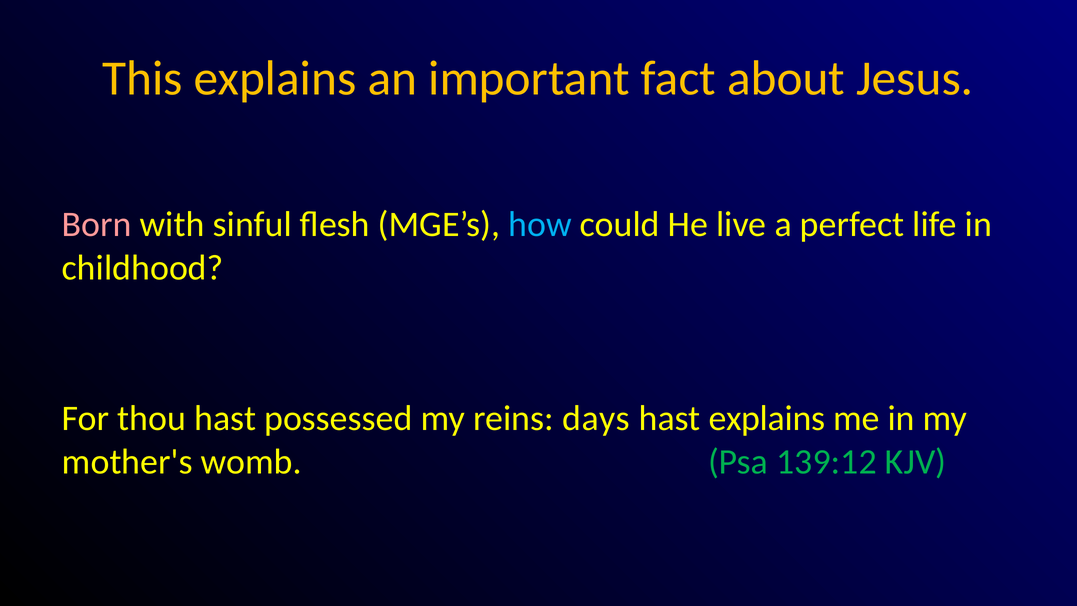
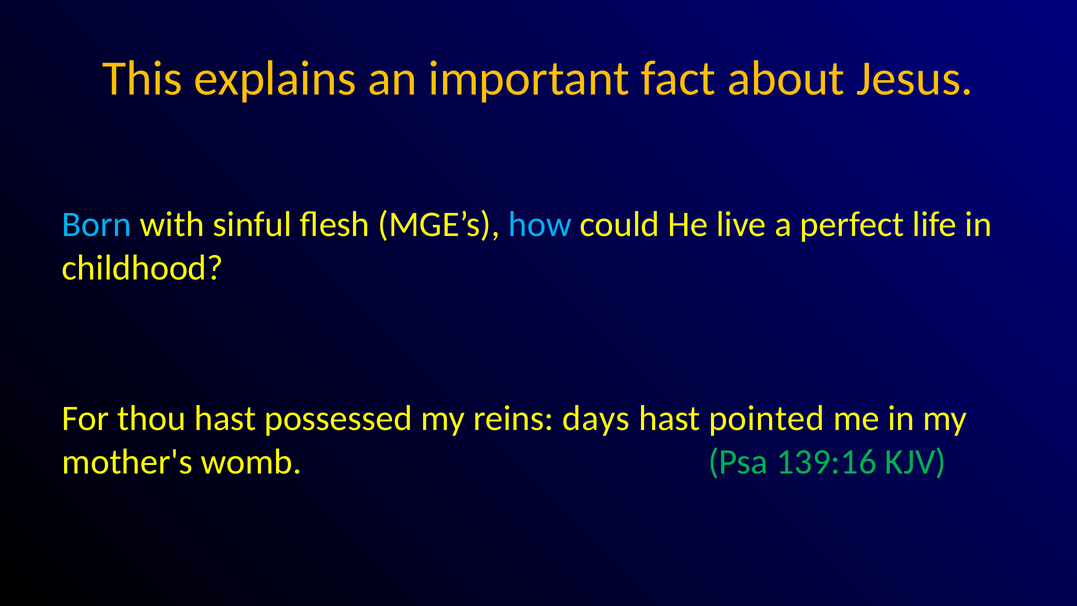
Born colour: pink -> light blue (97, 225)
hast explains: explains -> pointed (767, 418)
139:12: 139:12 -> 139:16 (827, 462)
